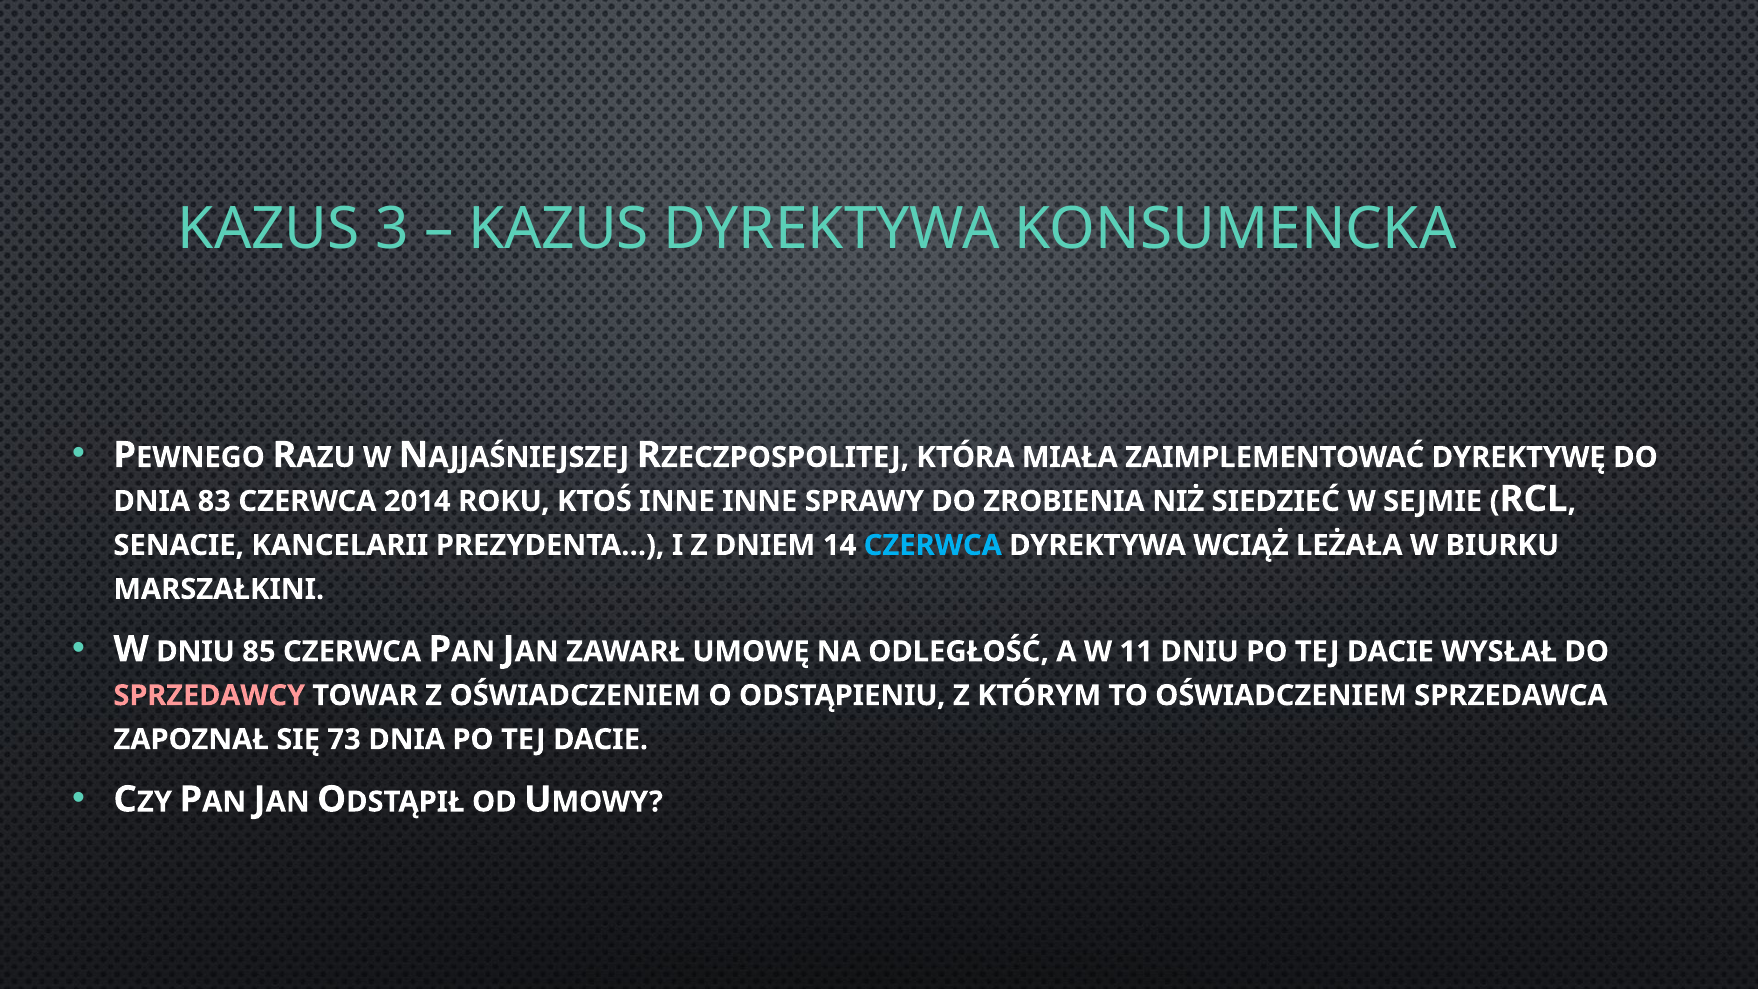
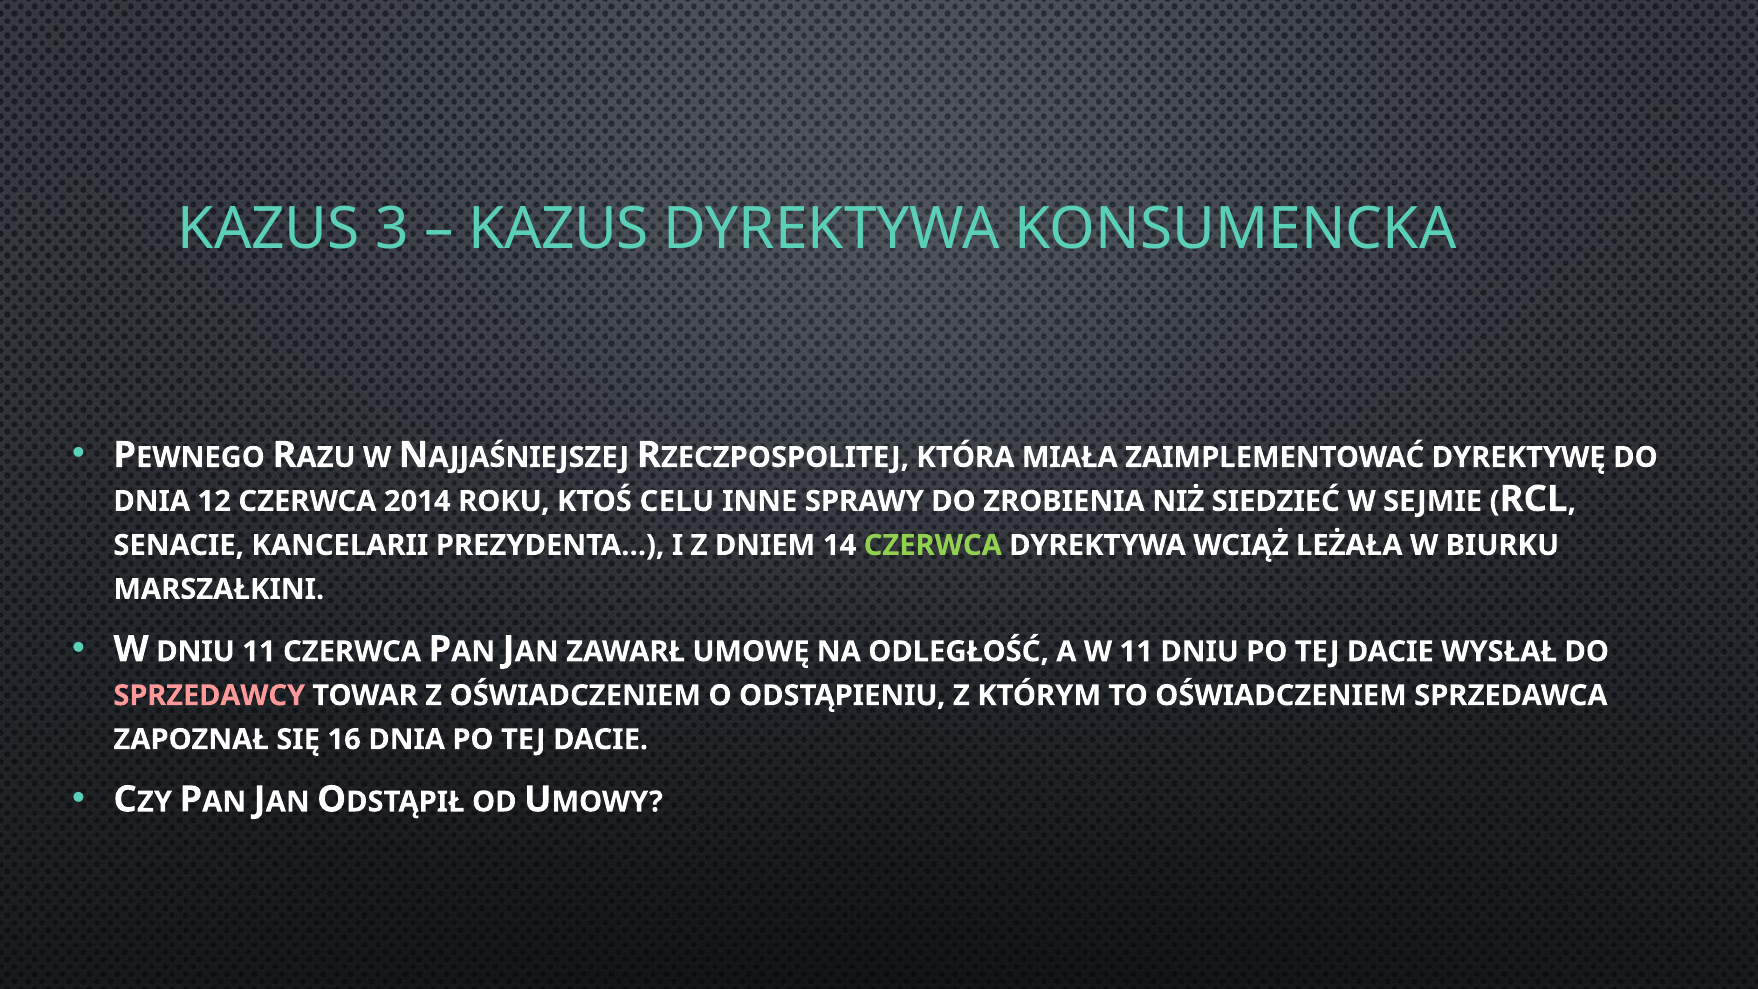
83: 83 -> 12 (214, 501)
KTOŚ INNE: INNE -> CELU (677, 501)
CZERWCA colour: light blue -> light green (933, 545)
DNIU 85: 85 -> 11 (259, 652)
73: 73 -> 16 (344, 739)
